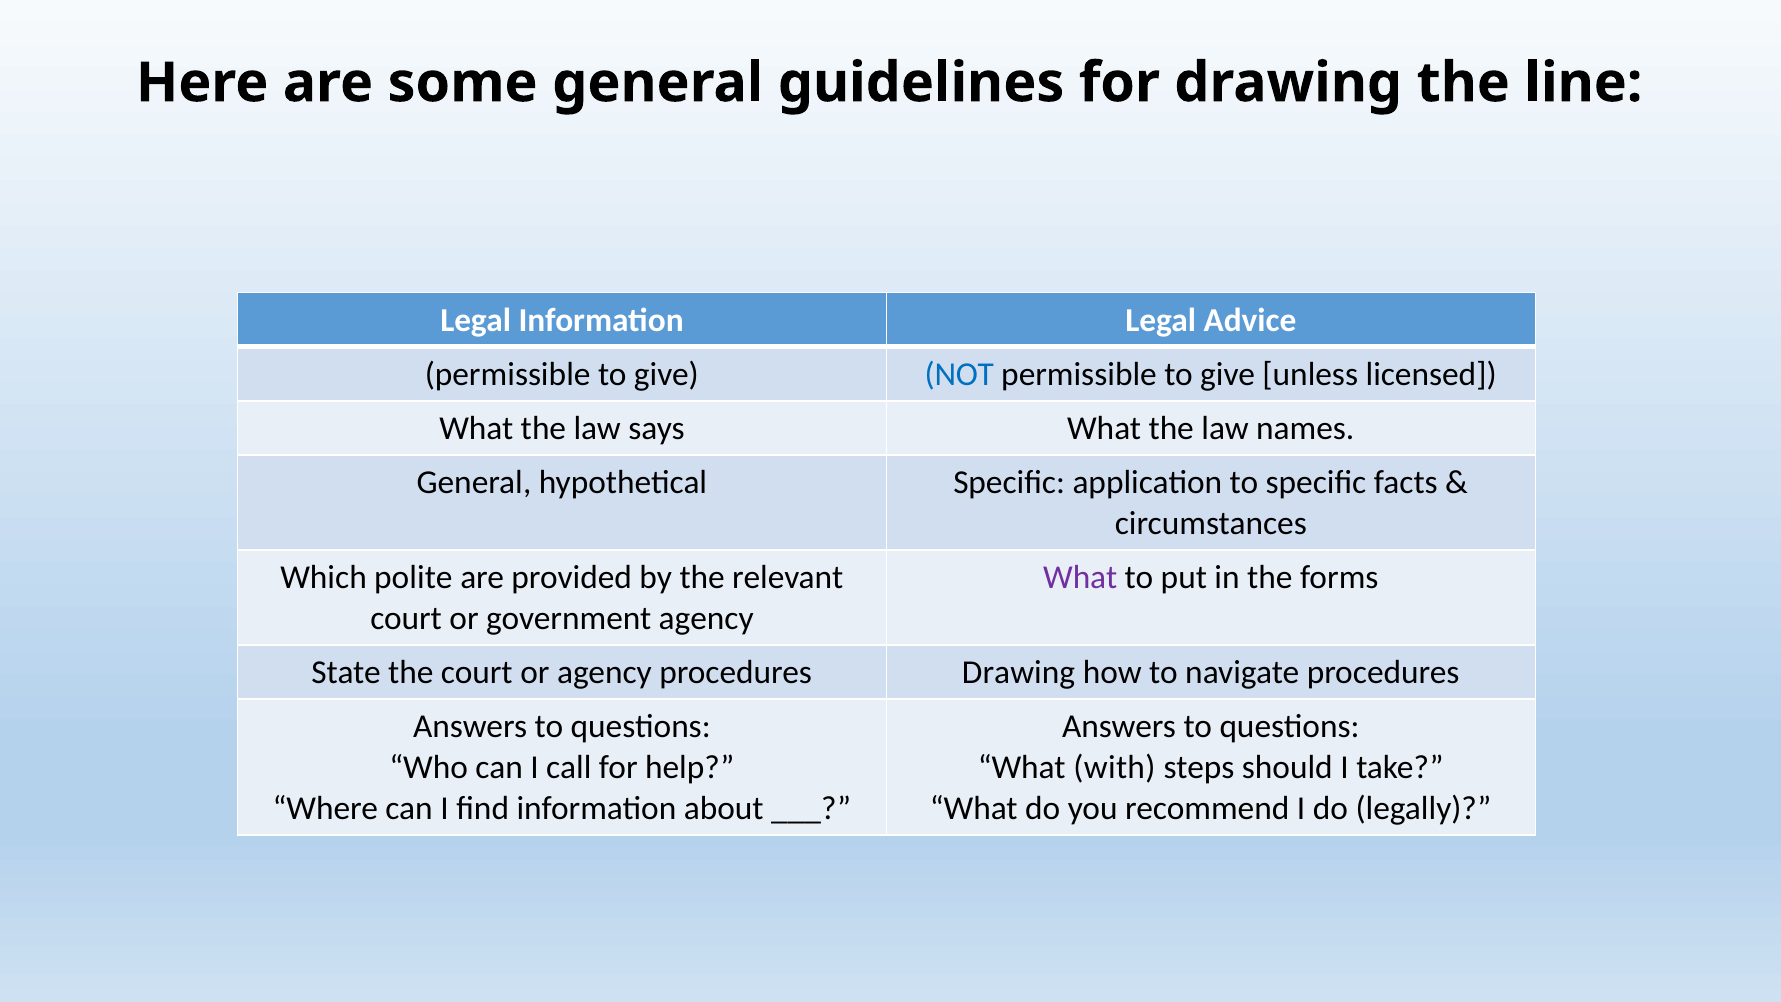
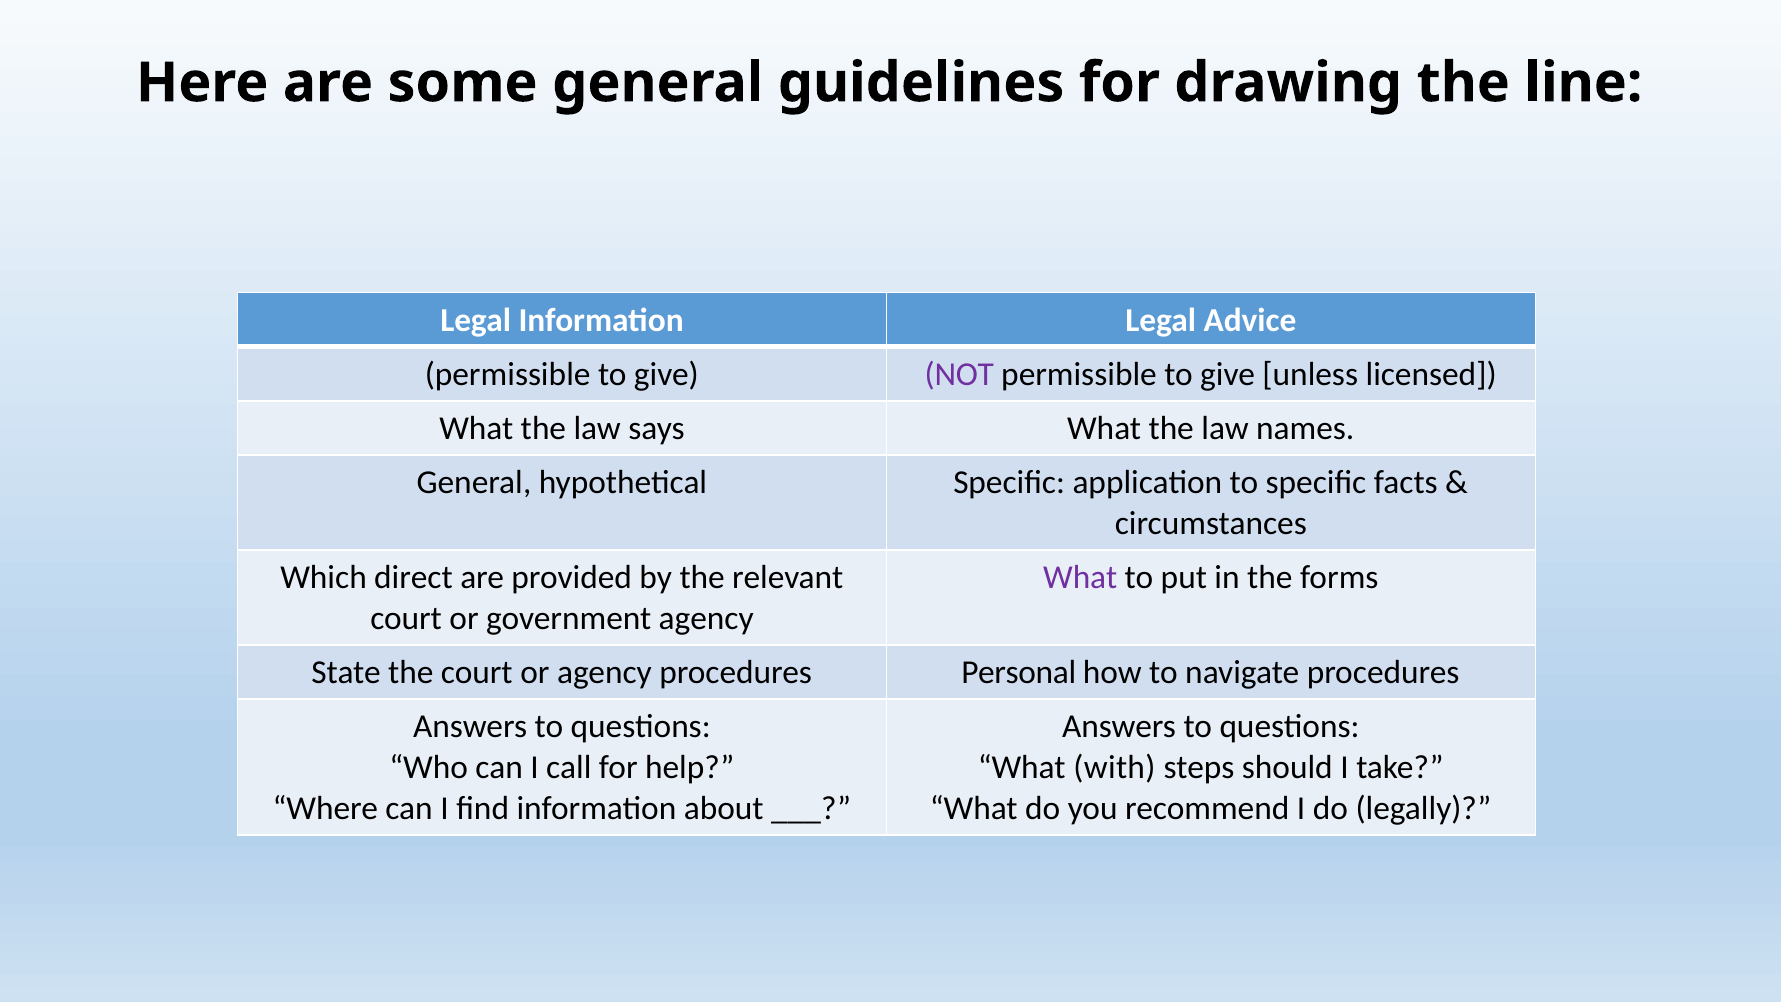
NOT colour: blue -> purple (959, 374)
polite: polite -> direct (413, 577)
procedures Drawing: Drawing -> Personal (1019, 672)
